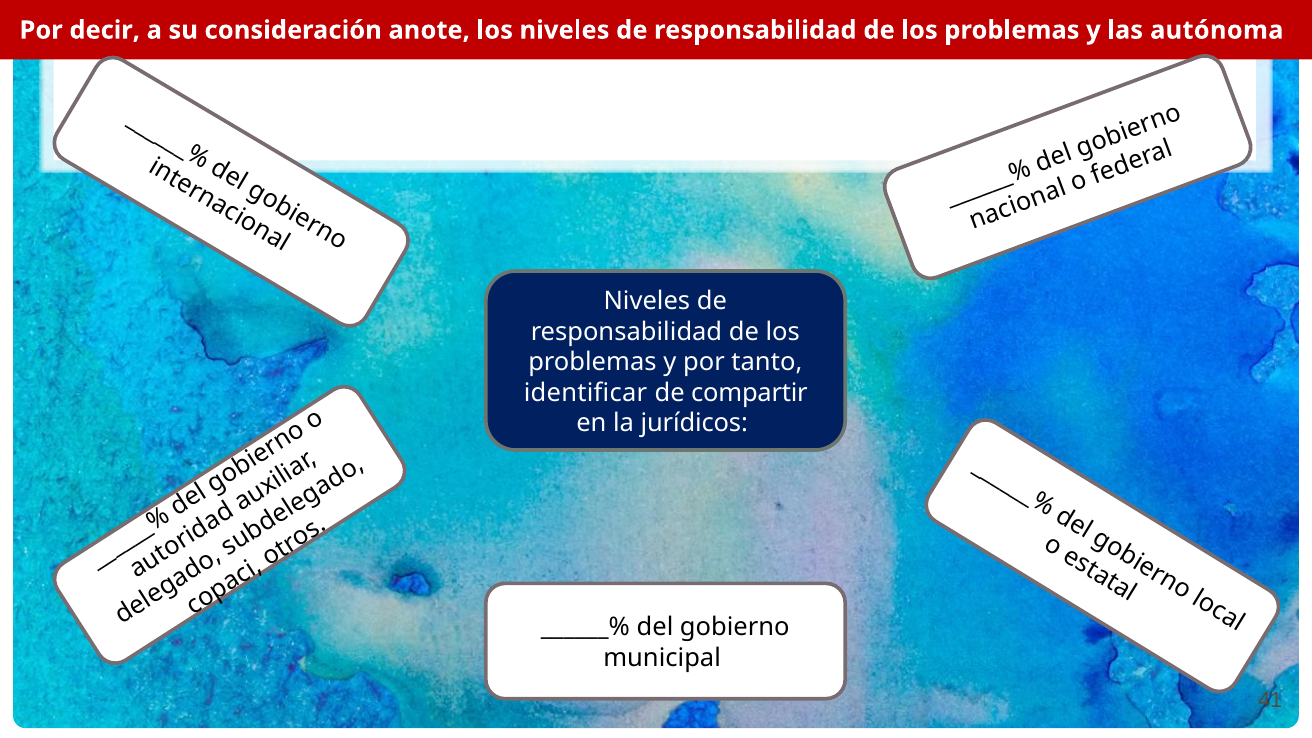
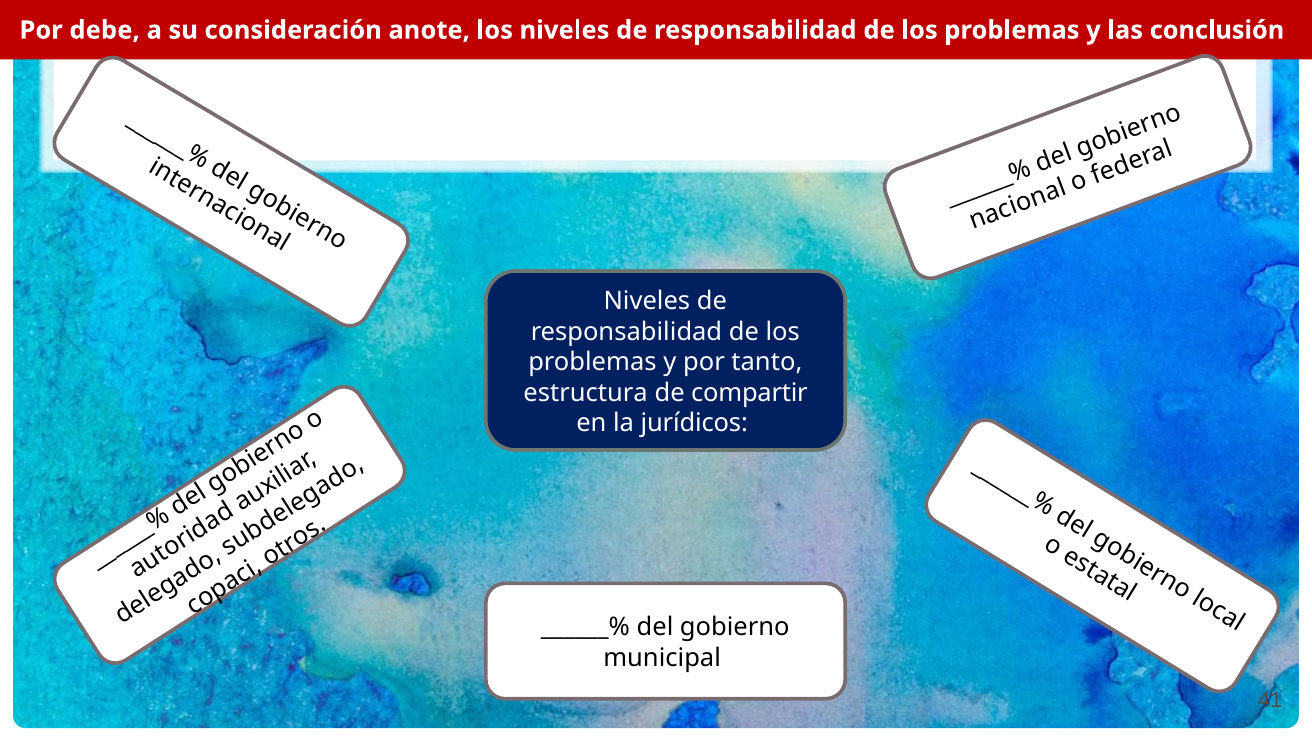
decir: decir -> debe (105, 30)
autónoma: autónoma -> conclusión (1217, 30)
identificar: identificar -> estructura (586, 393)
